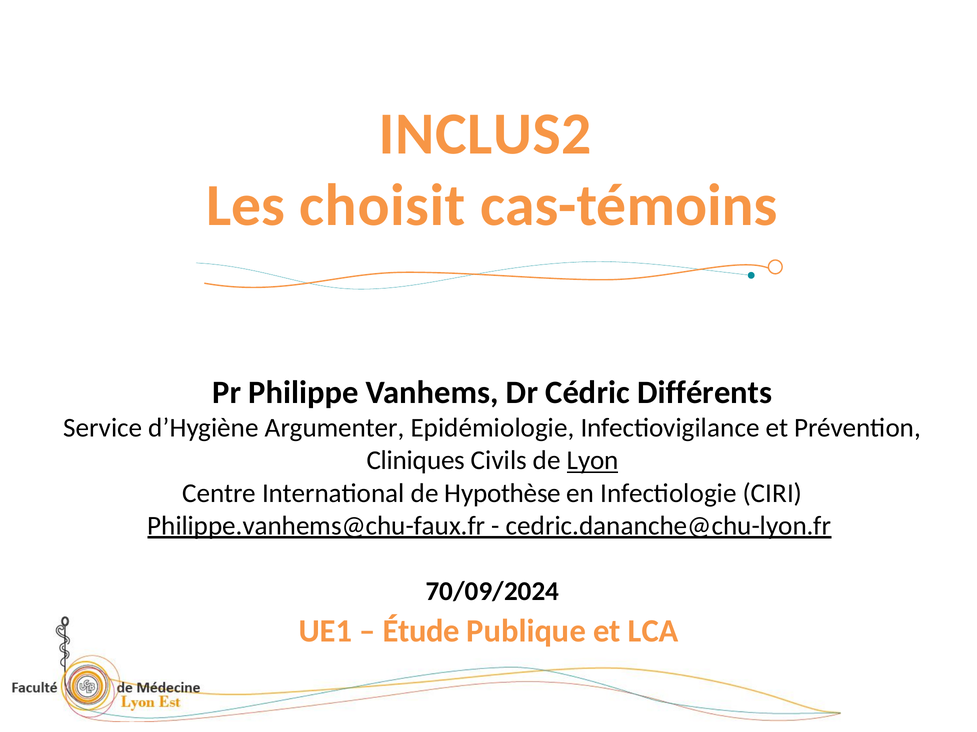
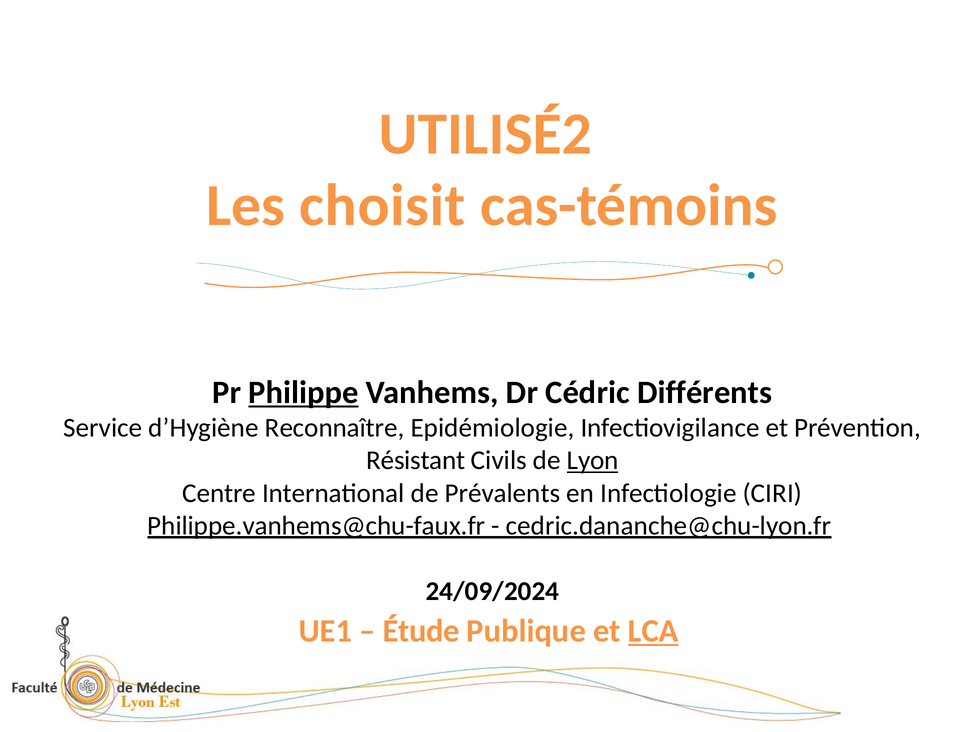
INCLUS2: INCLUS2 -> UTILISÉ2 (485, 134)
Philippe underline: none -> present (303, 393)
Argumenter: Argumenter -> Reconnaître (335, 428)
Cliniques: Cliniques -> Résistant (416, 461)
Hypothèse: Hypothèse -> Prévalents (503, 494)
70/09/2024: 70/09/2024 -> 24/09/2024 (492, 592)
LCA underline: none -> present (653, 631)
